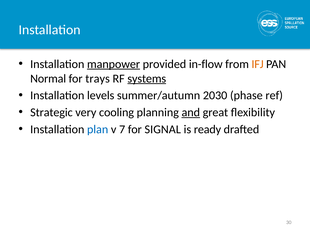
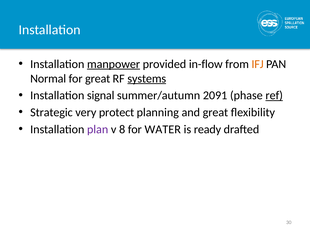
for trays: trays -> great (98, 78)
levels: levels -> signal (101, 95)
2030: 2030 -> 2091 (215, 95)
ref underline: none -> present (274, 95)
cooling: cooling -> protect (117, 112)
and underline: present -> none (191, 112)
plan colour: blue -> purple (98, 129)
7: 7 -> 8 (122, 129)
SIGNAL: SIGNAL -> WATER (163, 129)
